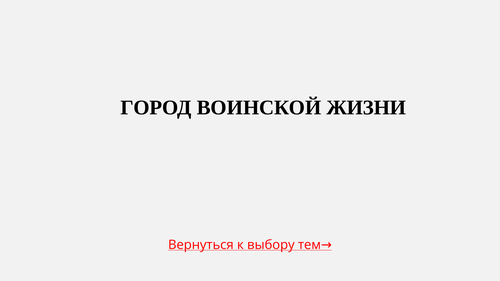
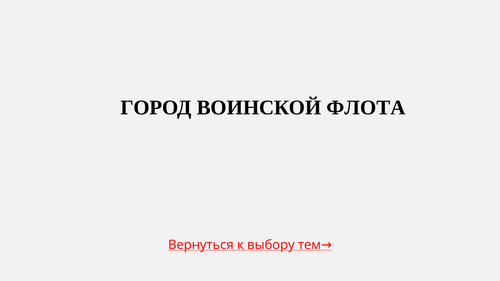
ЖИЗНИ: ЖИЗНИ -> ФЛОТА (366, 108)
